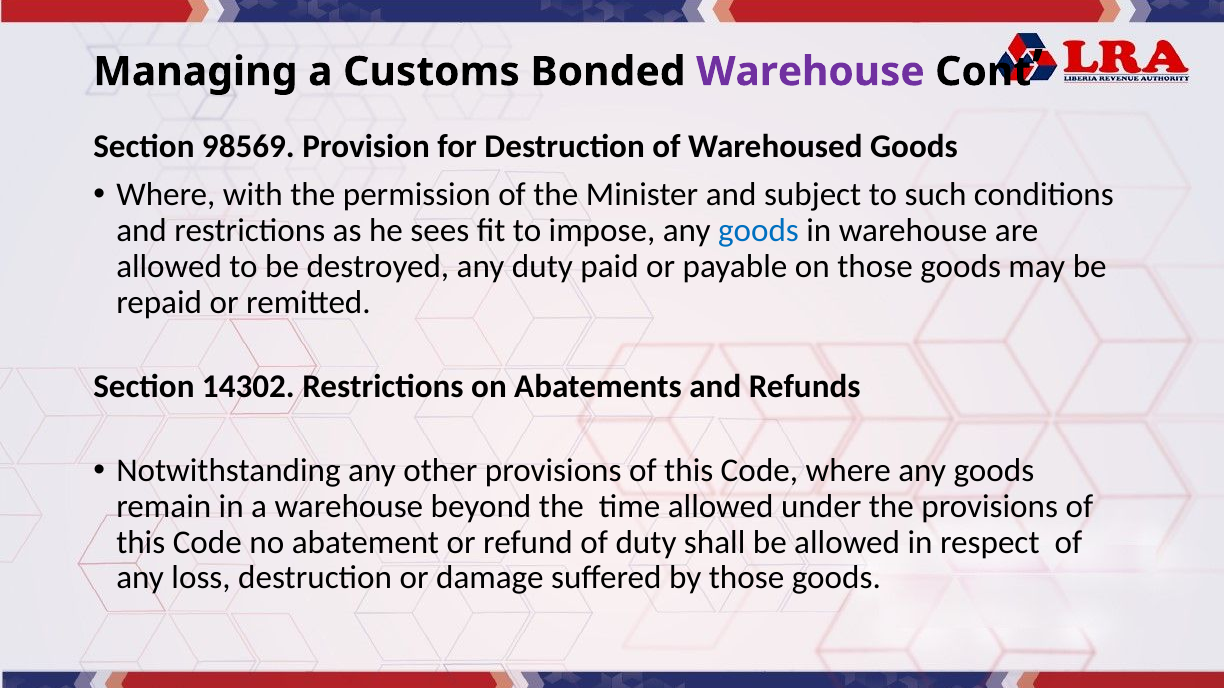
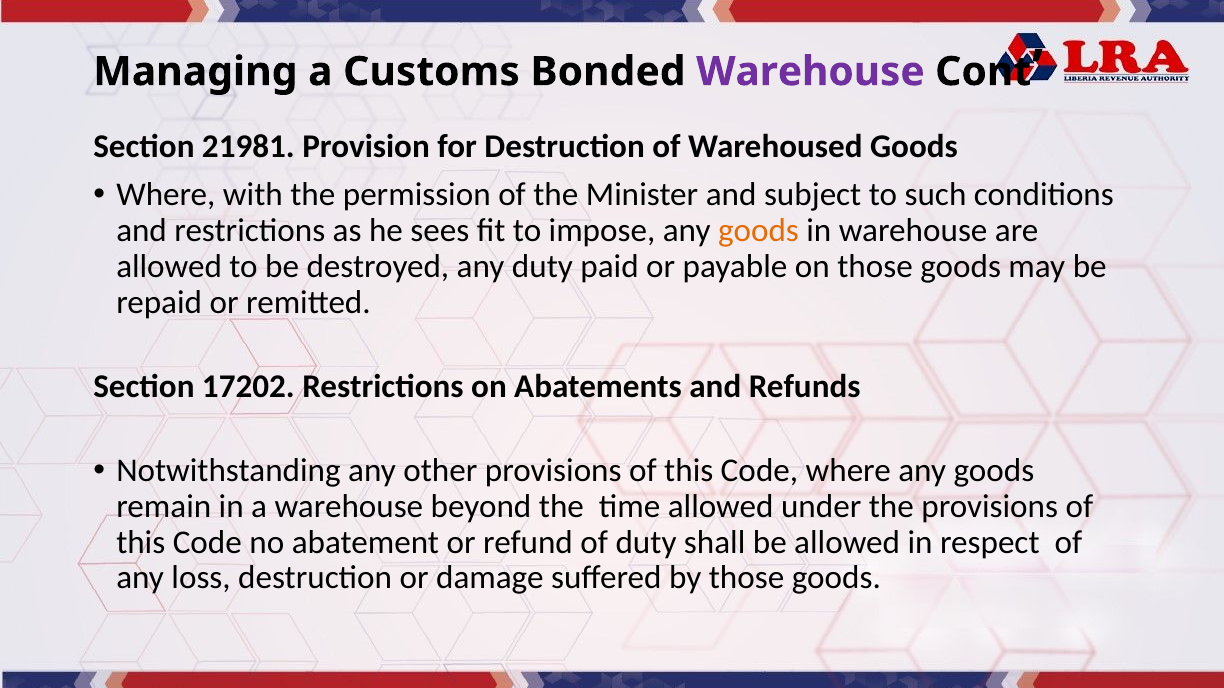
98569: 98569 -> 21981 (248, 146)
goods colour: blue -> orange (758, 231)
14302: 14302 -> 17202 (248, 387)
